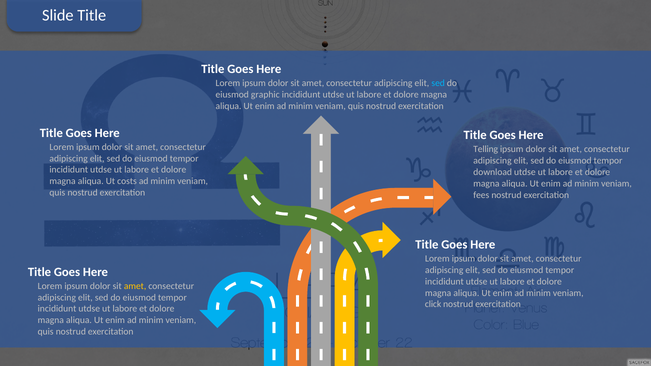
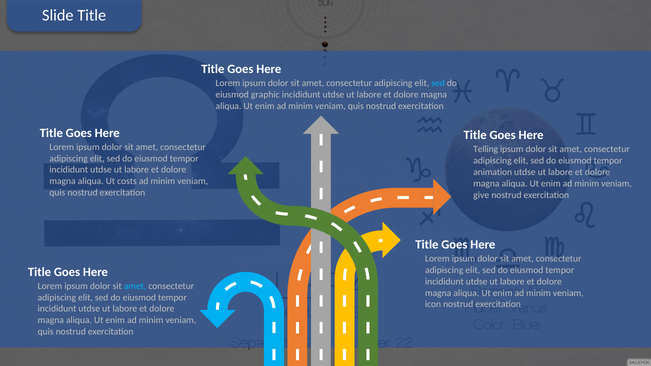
download: download -> animation (493, 172)
fees: fees -> give (481, 195)
amet colour: yellow -> light blue (135, 286)
click: click -> icon (433, 304)
